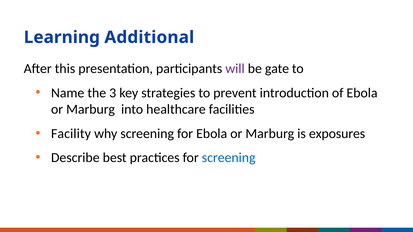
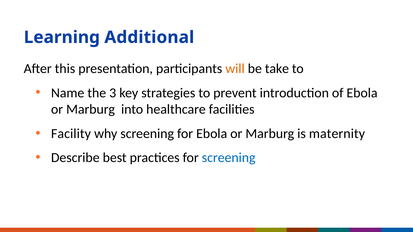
will colour: purple -> orange (235, 69)
gate: gate -> take (277, 69)
exposures: exposures -> maternity (337, 134)
